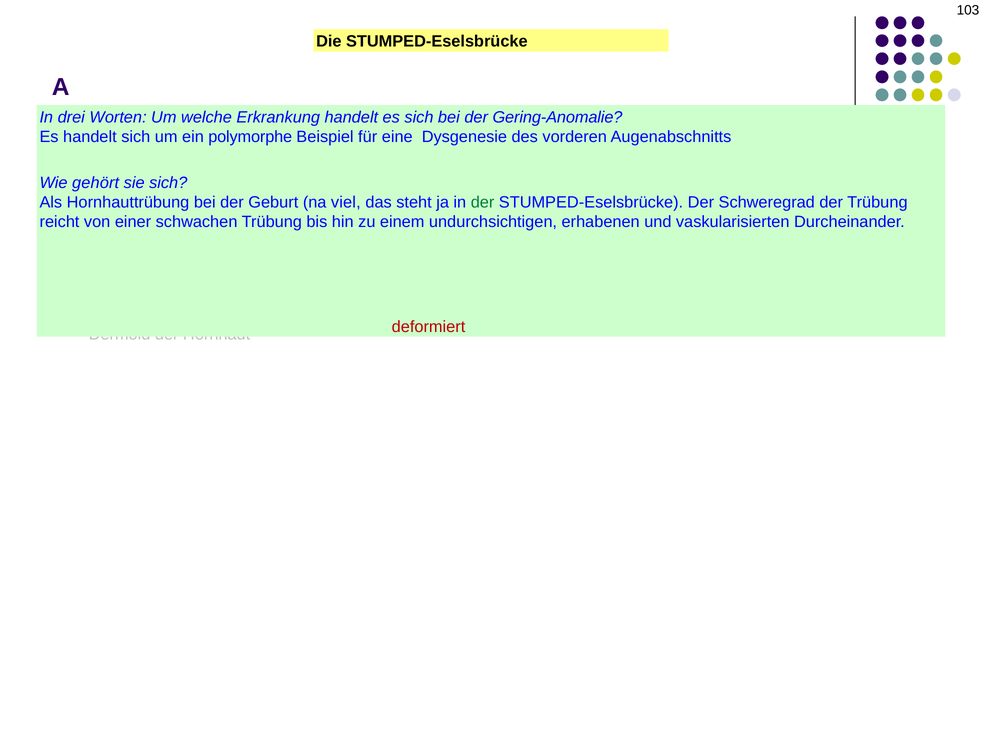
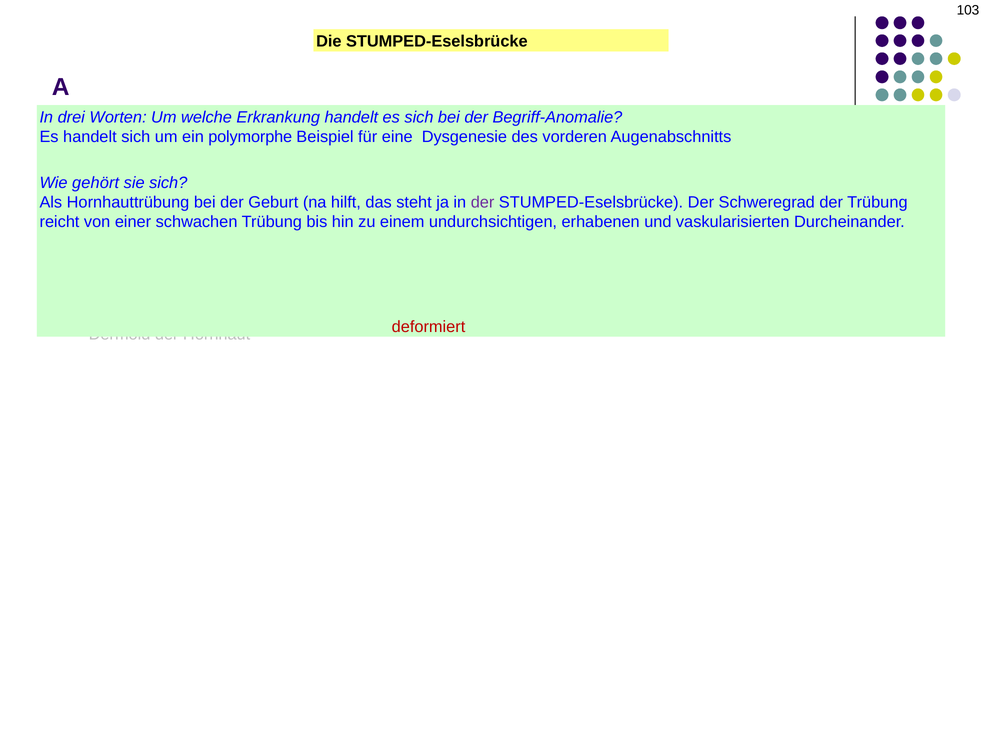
Gering-Anomalie: Gering-Anomalie -> Begriff-Anomalie (557, 117)
viel: viel -> hilft (346, 203)
der colour: green -> purple (483, 203)
